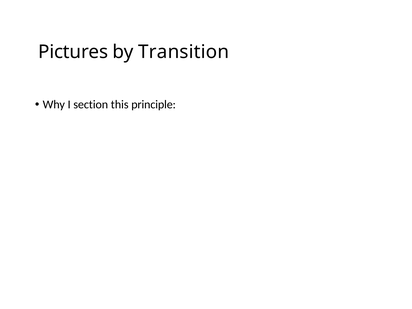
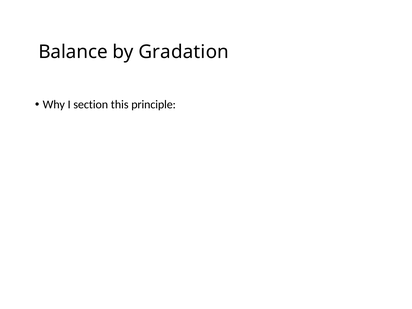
Pictures: Pictures -> Balance (73, 52)
Transition: Transition -> Gradation (184, 52)
